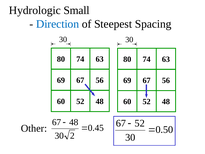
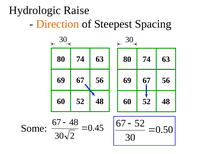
Small: Small -> Raise (76, 10)
Direction colour: blue -> orange (58, 24)
Other: Other -> Some (34, 128)
